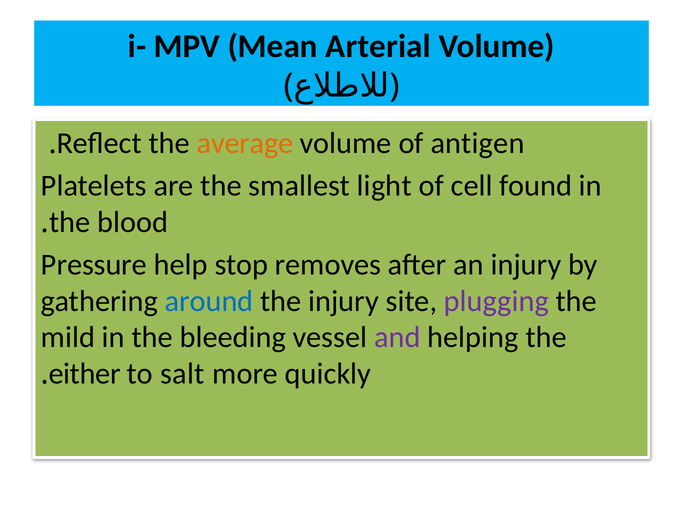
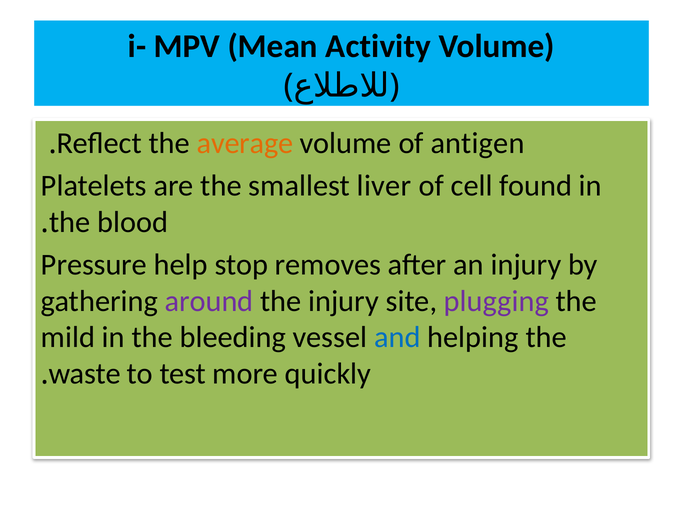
Arterial: Arterial -> Activity (378, 46)
light: light -> liver (384, 186)
around colour: blue -> purple (209, 301)
and colour: purple -> blue (397, 338)
either: either -> waste (85, 374)
salt: salt -> test (183, 374)
